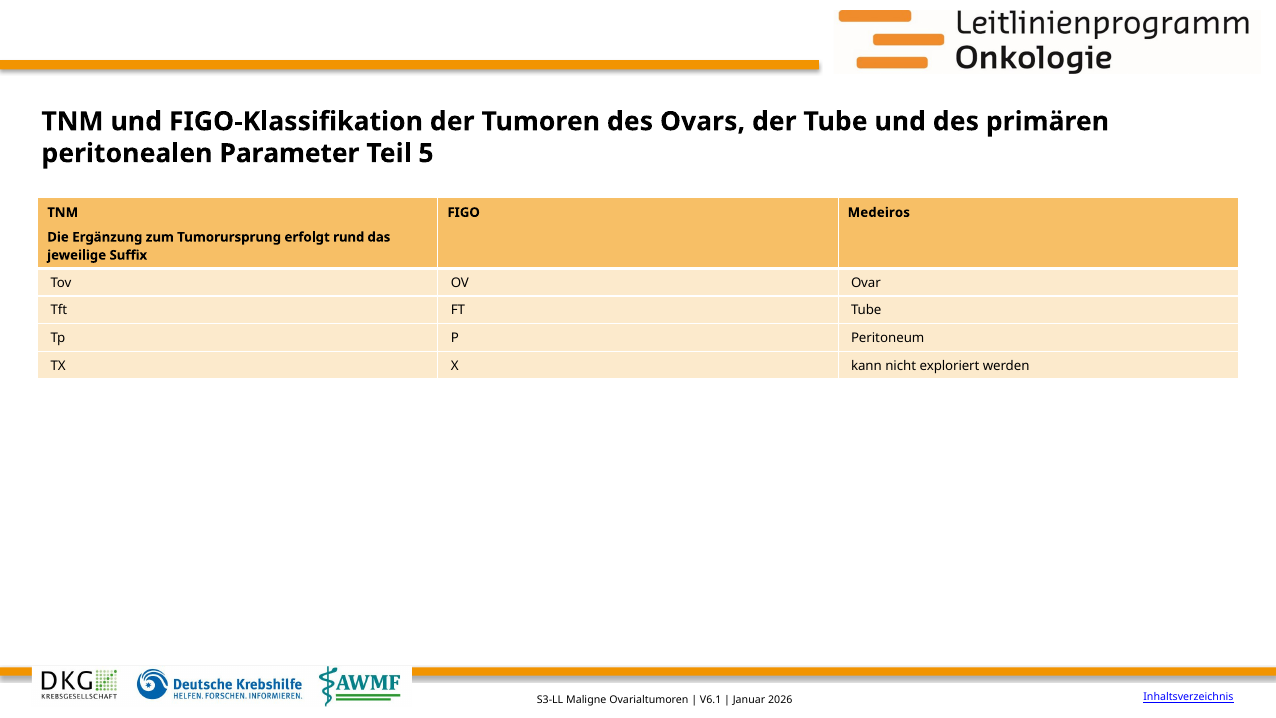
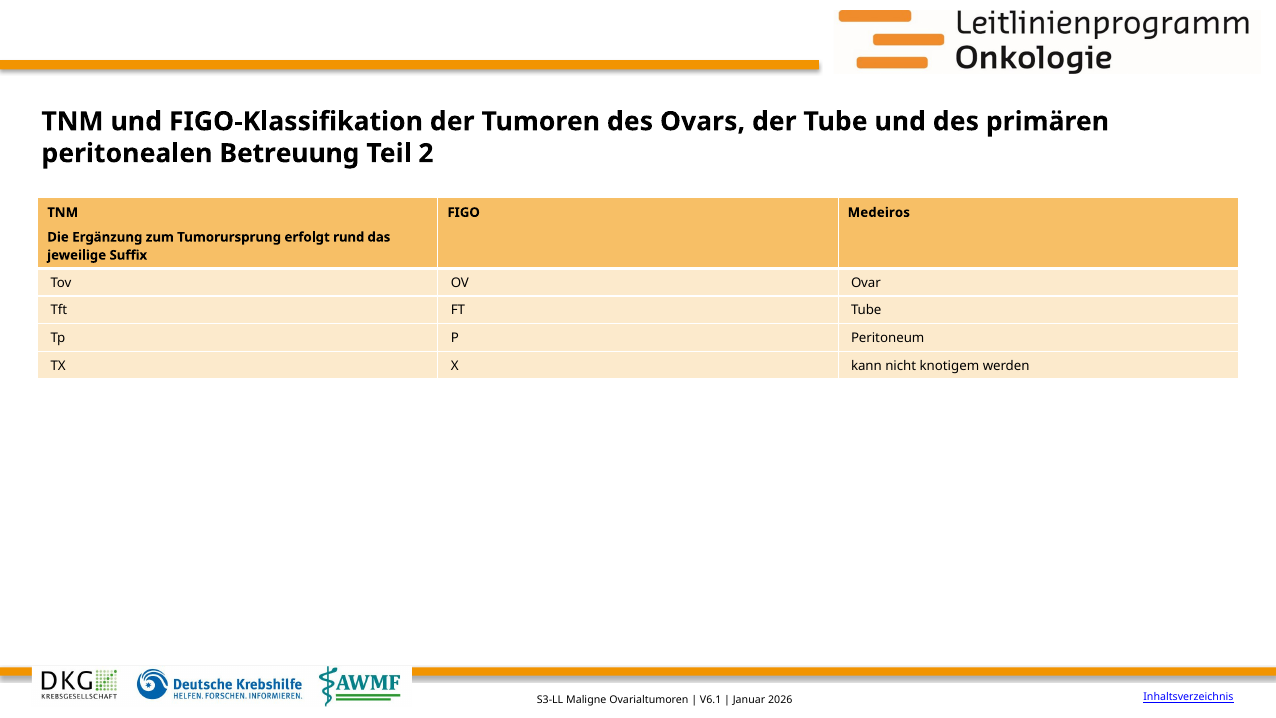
Parameter: Parameter -> Betreuung (289, 153)
5: 5 -> 2 (426, 153)
exploriert: exploriert -> knotigem (949, 366)
